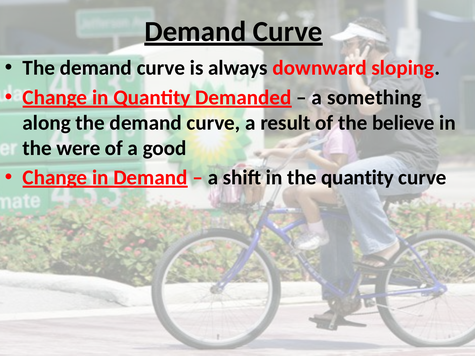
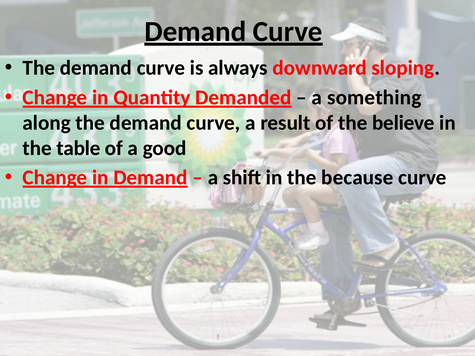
were: were -> table (78, 148)
the quantity: quantity -> because (357, 178)
